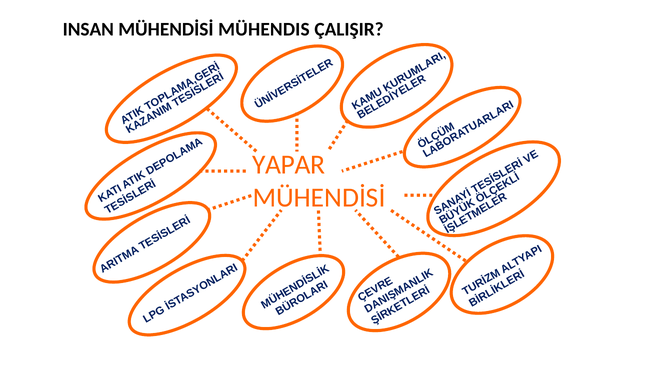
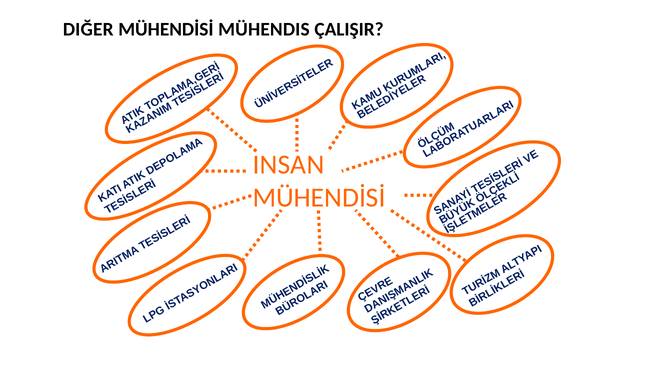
INSAN: INSAN -> DIĞER (88, 29)
YAPAR: YAPAR -> INSAN (288, 165)
